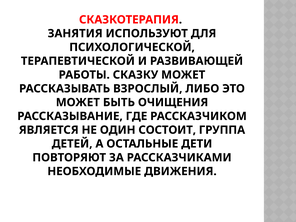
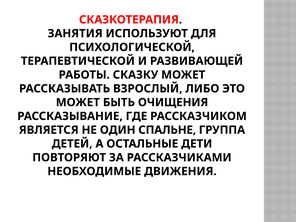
СОСТОИТ: СОСТОИТ -> СПАЛЬНЕ (167, 130)
